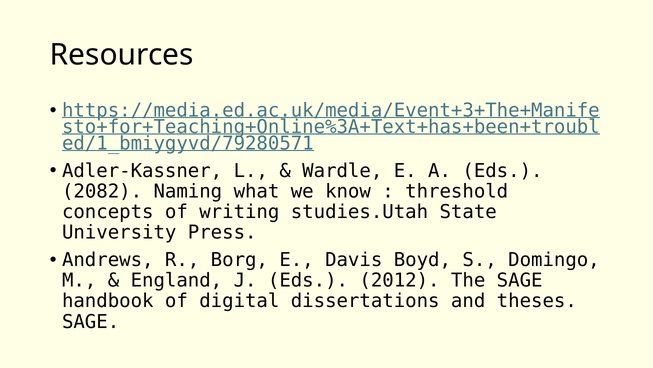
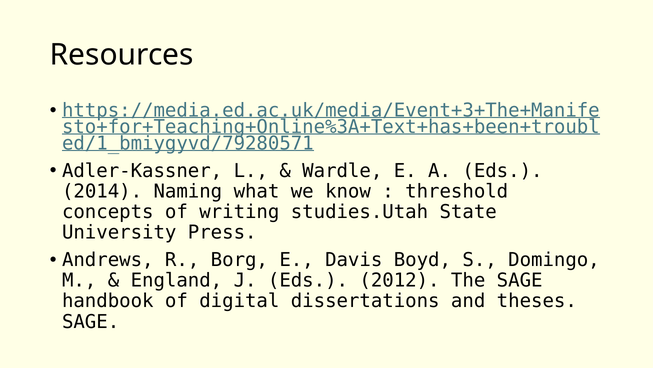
2082: 2082 -> 2014 (102, 191)
